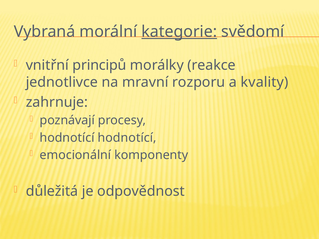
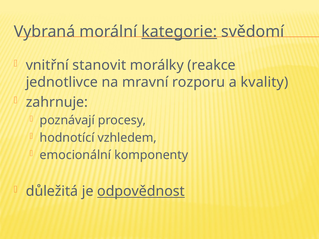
principů: principů -> stanovit (99, 65)
hodnotící hodnotící: hodnotící -> vzhledem (127, 138)
odpovědnost underline: none -> present (141, 191)
